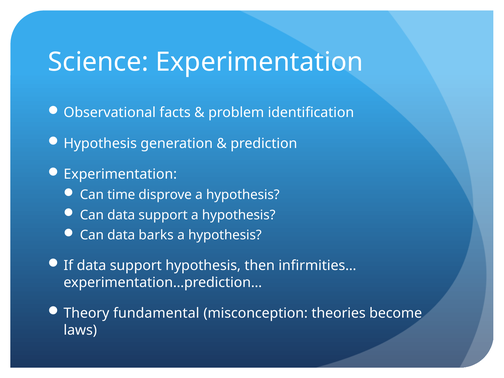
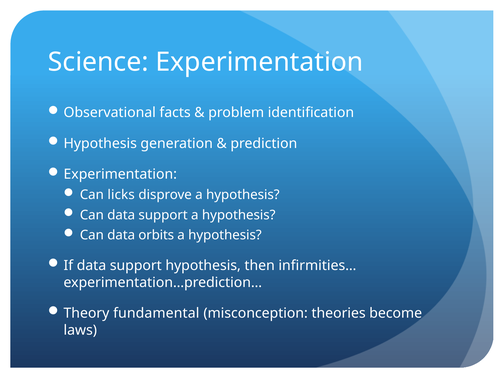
time: time -> licks (121, 195)
barks: barks -> orbits (156, 235)
